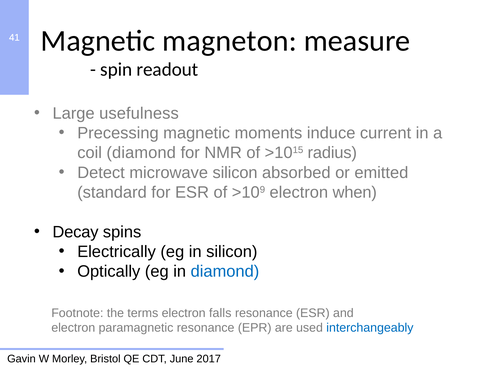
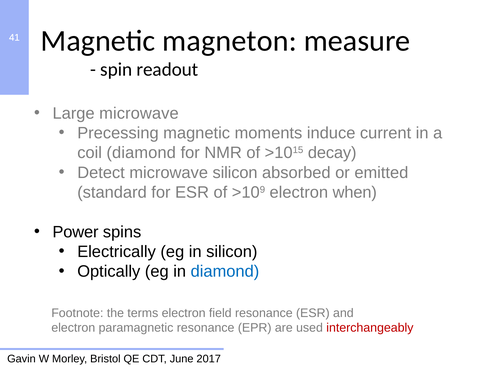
Large usefulness: usefulness -> microwave (139, 113)
radius: radius -> decay (332, 153)
Decay: Decay -> Power (75, 232)
falls: falls -> field (220, 313)
interchangeably colour: blue -> red (370, 327)
